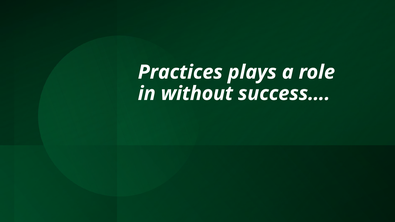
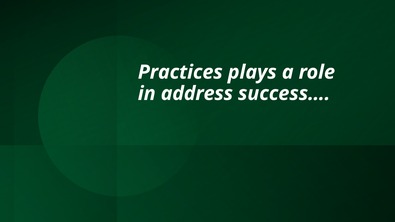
without: without -> address (197, 94)
